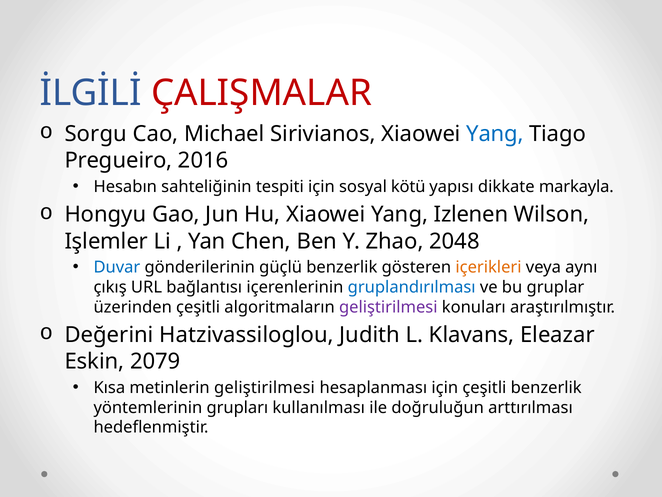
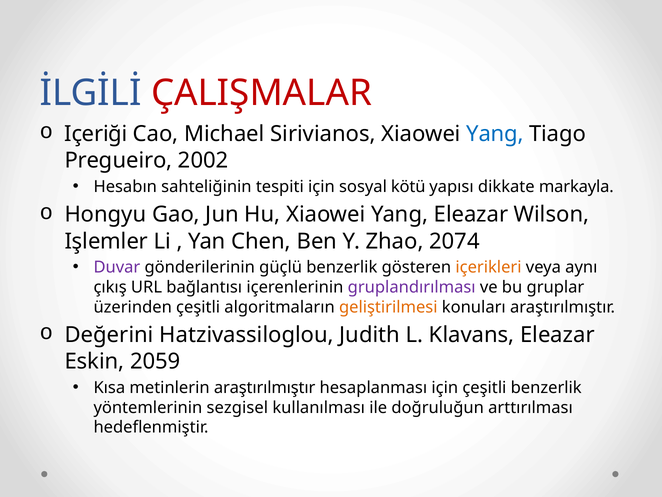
Sorgu: Sorgu -> Içeriği (96, 134)
2016: 2016 -> 2002 (203, 160)
Yang Izlenen: Izlenen -> Eleazar (471, 214)
2048: 2048 -> 2074 (454, 241)
Duvar colour: blue -> purple (117, 267)
gruplandırılması colour: blue -> purple (412, 287)
geliştirilmesi colour: purple -> orange (388, 307)
2079: 2079 -> 2059 (155, 361)
metinlerin geliştirilmesi: geliştirilmesi -> araştırılmıştır (265, 387)
grupları: grupları -> sezgisel (237, 407)
